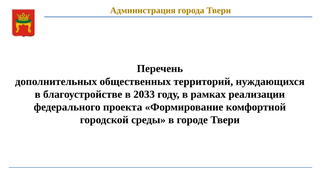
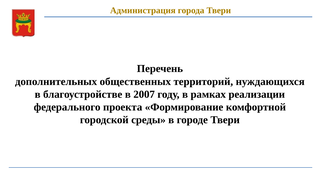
2033: 2033 -> 2007 (144, 95)
